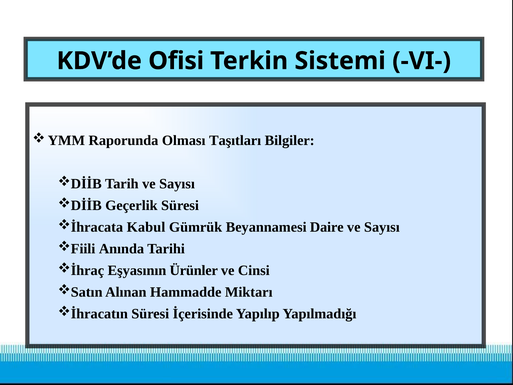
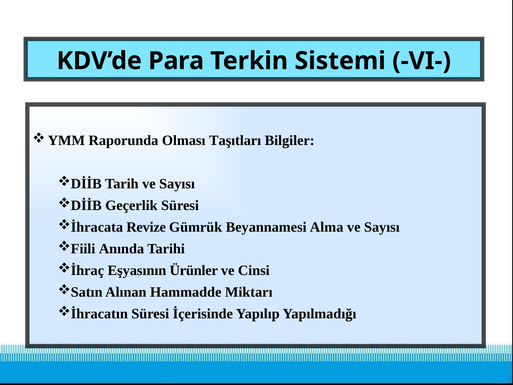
Ofisi: Ofisi -> Para (176, 61)
Kabul: Kabul -> Revize (146, 227)
Daire: Daire -> Alma (327, 227)
